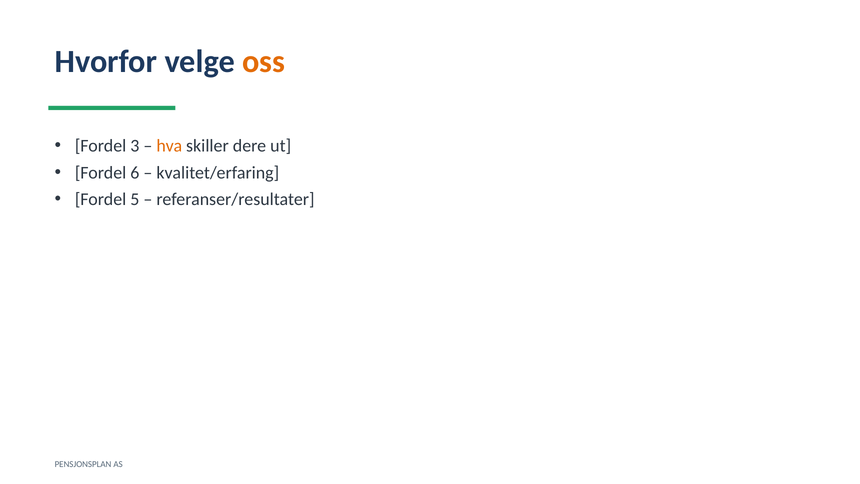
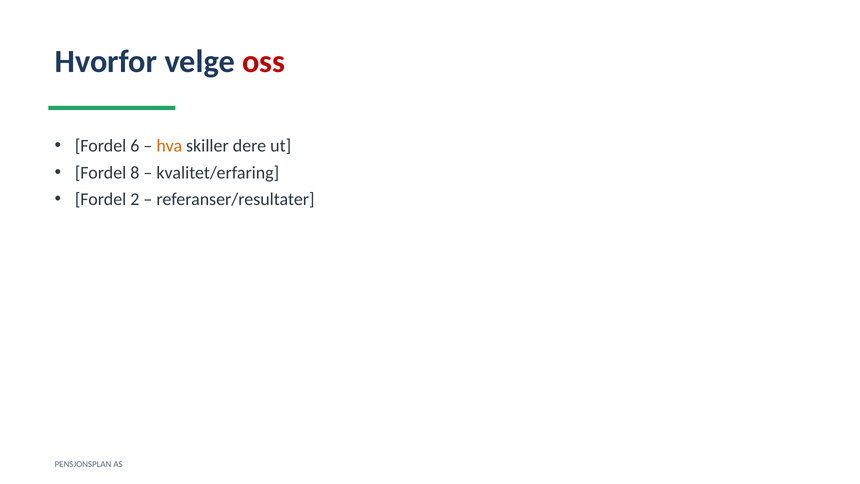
oss colour: orange -> red (264, 61)
3: 3 -> 6 (135, 146)
6: 6 -> 8 (135, 173)
5: 5 -> 2 (135, 199)
